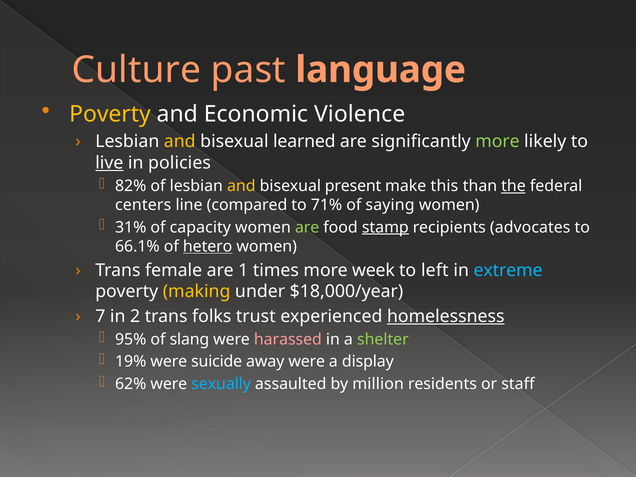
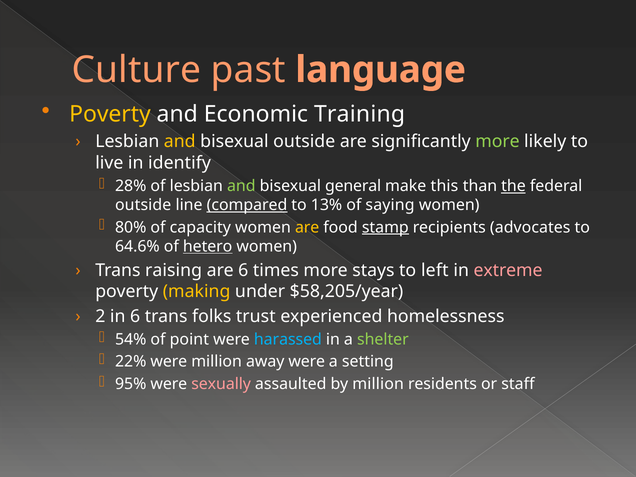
Violence: Violence -> Training (360, 114)
bisexual learned: learned -> outside (304, 142)
live underline: present -> none (109, 163)
policies: policies -> identify (180, 163)
82%: 82% -> 28% (131, 186)
and colour: yellow -> light green (241, 186)
present: present -> general (353, 186)
centers: centers -> outside (143, 205)
compared underline: none -> present (247, 205)
71%: 71% -> 13% (326, 205)
31%: 31% -> 80% (131, 227)
are colour: light green -> yellow (307, 227)
66.1%: 66.1% -> 64.6% (137, 246)
female: female -> raising (174, 270)
are 1: 1 -> 6 (243, 270)
week: week -> stays (373, 270)
extreme colour: light blue -> pink (508, 270)
$18,000/year: $18,000/year -> $58,205/year (346, 291)
7: 7 -> 2 (100, 316)
in 2: 2 -> 6 (135, 316)
homelessness underline: present -> none (446, 316)
95%: 95% -> 54% (131, 339)
slang: slang -> point (189, 339)
harassed colour: pink -> light blue (288, 339)
19%: 19% -> 22% (131, 362)
were suicide: suicide -> million (217, 362)
display: display -> setting (368, 362)
62%: 62% -> 95% (131, 384)
sexually colour: light blue -> pink (221, 384)
